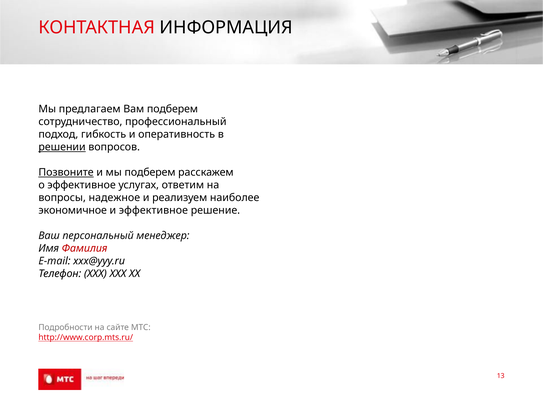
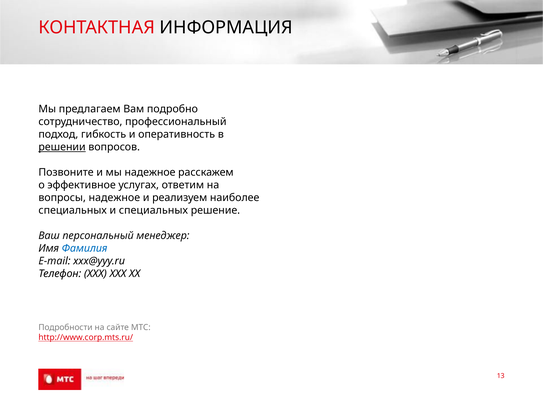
Вам подберем: подберем -> подробно (172, 109)
Позвоните underline: present -> none (66, 172)
мы подберем: подберем -> надежное (150, 172)
экономичное: экономичное -> специальных (73, 210)
и эффективное: эффективное -> специальных (153, 210)
Фамилия colour: red -> blue (85, 249)
